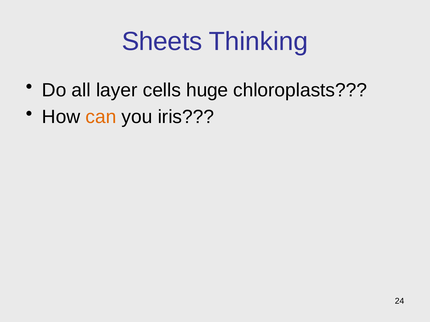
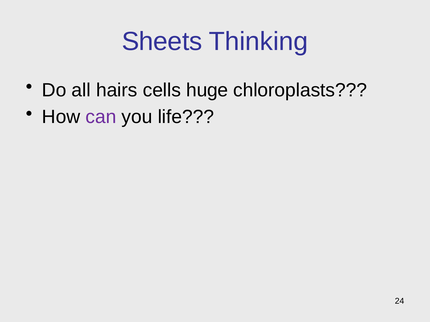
layer: layer -> hairs (117, 90)
can colour: orange -> purple (101, 117)
iris: iris -> life (186, 117)
